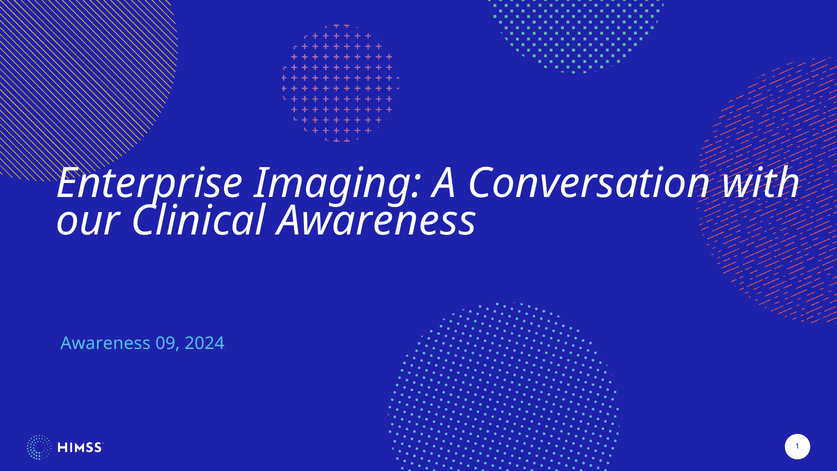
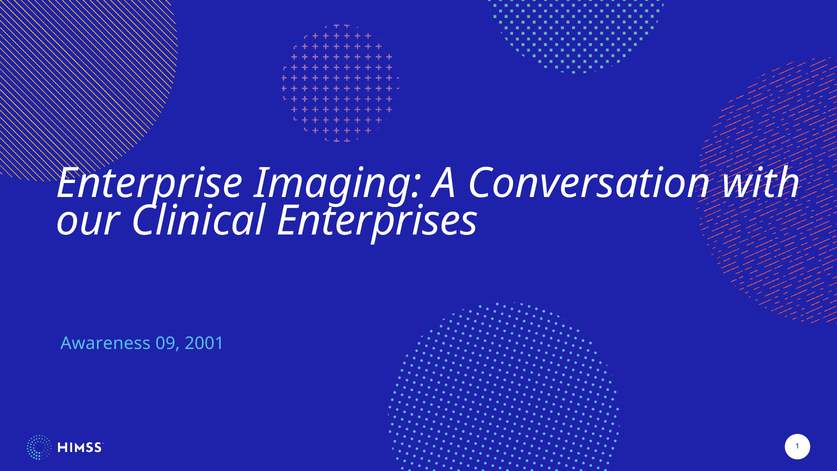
Clinical Awareness: Awareness -> Enterprises (377, 221)
2024: 2024 -> 2001 (205, 343)
